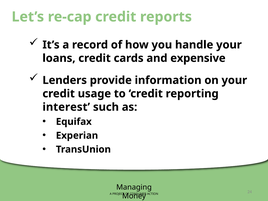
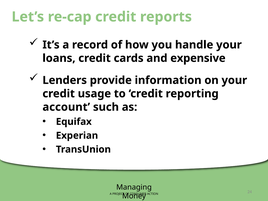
interest: interest -> account (66, 107)
